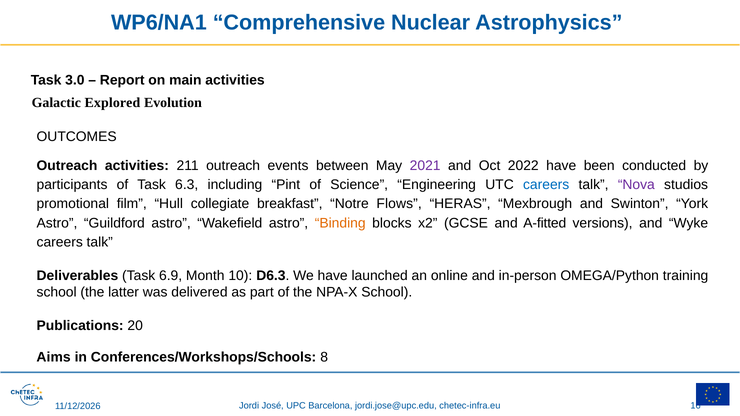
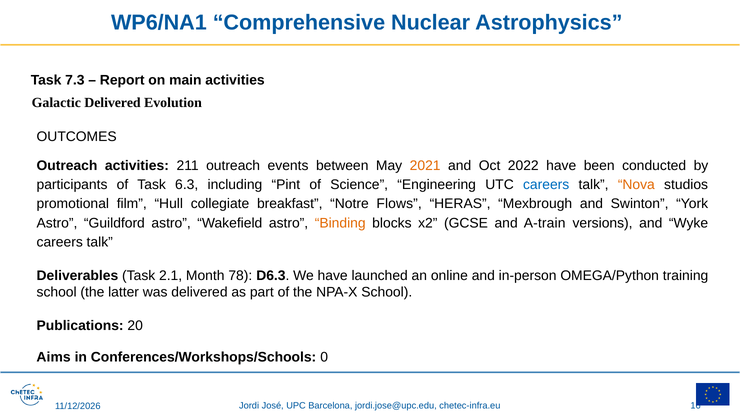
3.0: 3.0 -> 7.3 (75, 80)
Galactic Explored: Explored -> Delivered (113, 103)
2021 colour: purple -> orange (425, 166)
Nova colour: purple -> orange (636, 185)
A-fitted: A-fitted -> A-train (545, 223)
6.9: 6.9 -> 2.1 (171, 276)
10: 10 -> 78 (240, 276)
8: 8 -> 0 (324, 357)
